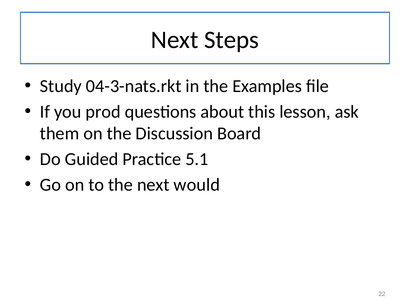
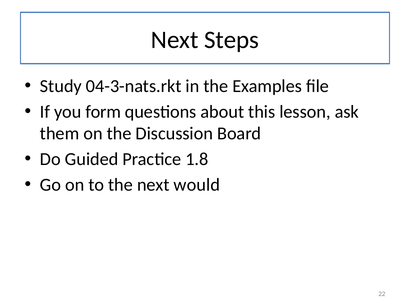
prod: prod -> form (103, 112)
5.1: 5.1 -> 1.8 (197, 159)
